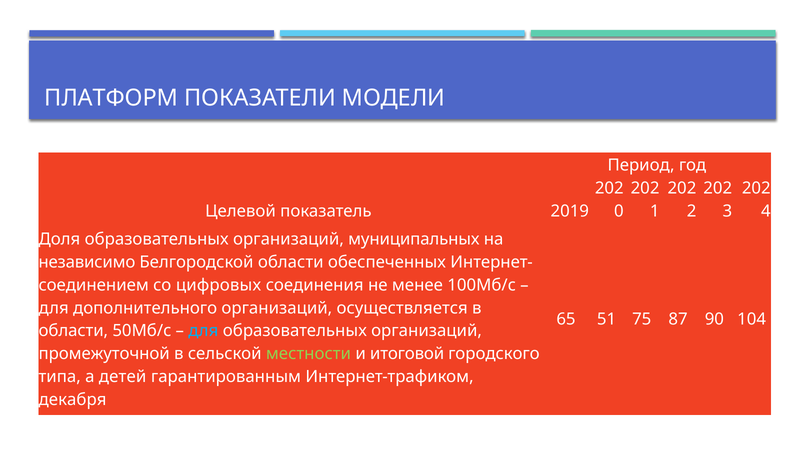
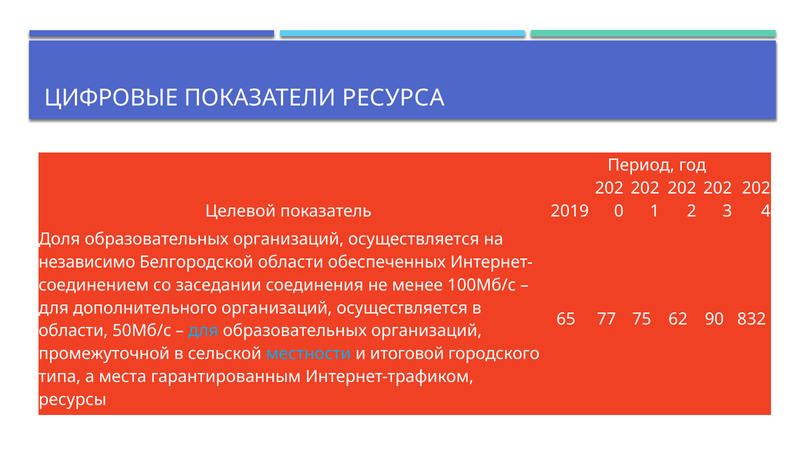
ПЛАТФОРМ: ПЛАТФОРМ -> ЦИФРОВЫЕ (111, 98)
МОДЕЛИ: МОДЕЛИ -> РЕСУРСА (393, 98)
образовательных организаций муниципальных: муниципальных -> осуществляется (414, 239)
цифровых: цифровых -> заседании (219, 285)
51: 51 -> 77 (607, 319)
87: 87 -> 62 (678, 319)
104: 104 -> 832 (752, 319)
местности colour: light green -> light blue (309, 354)
детей: детей -> места (123, 377)
декабря: декабря -> ресурсы (73, 400)
